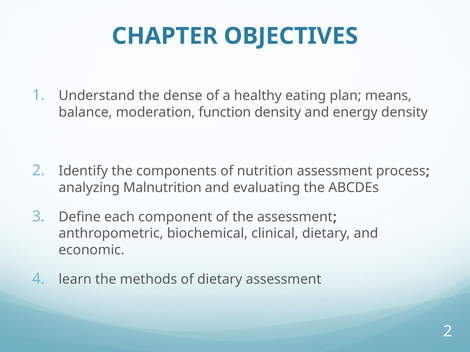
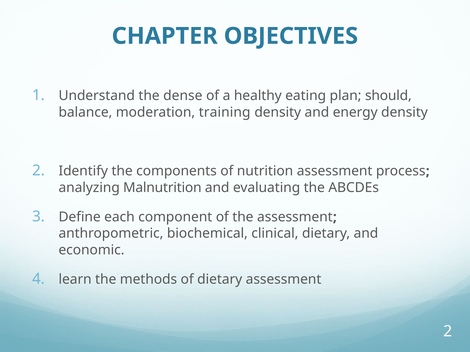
means: means -> should (388, 96)
function: function -> training (225, 112)
